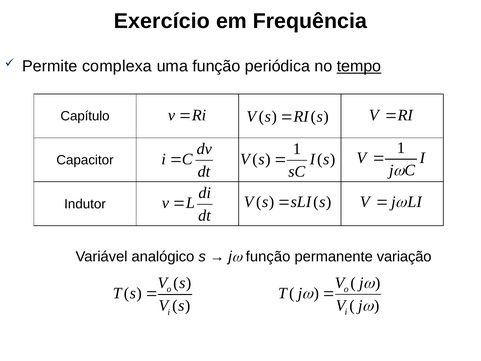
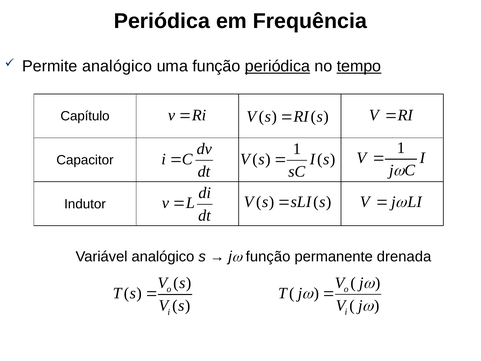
Exercício: Exercício -> Periódica (162, 21)
Permite complexa: complexa -> analógico (117, 66)
periódica underline: none -> present (277, 66)
variação: variação -> drenada (404, 256)
